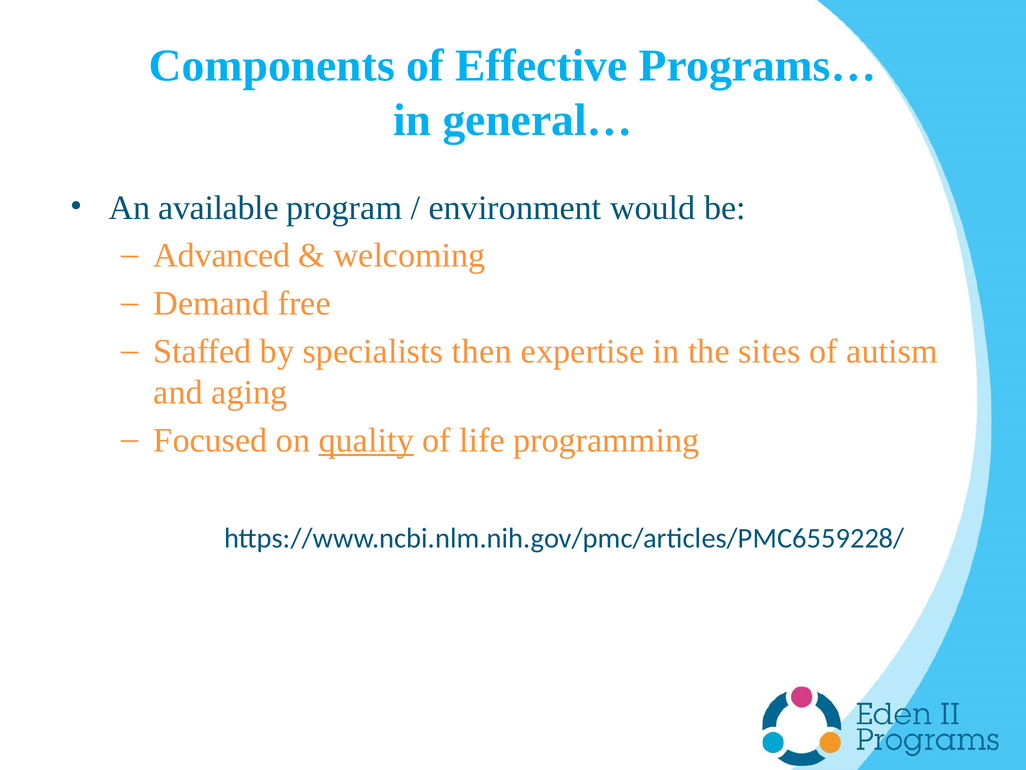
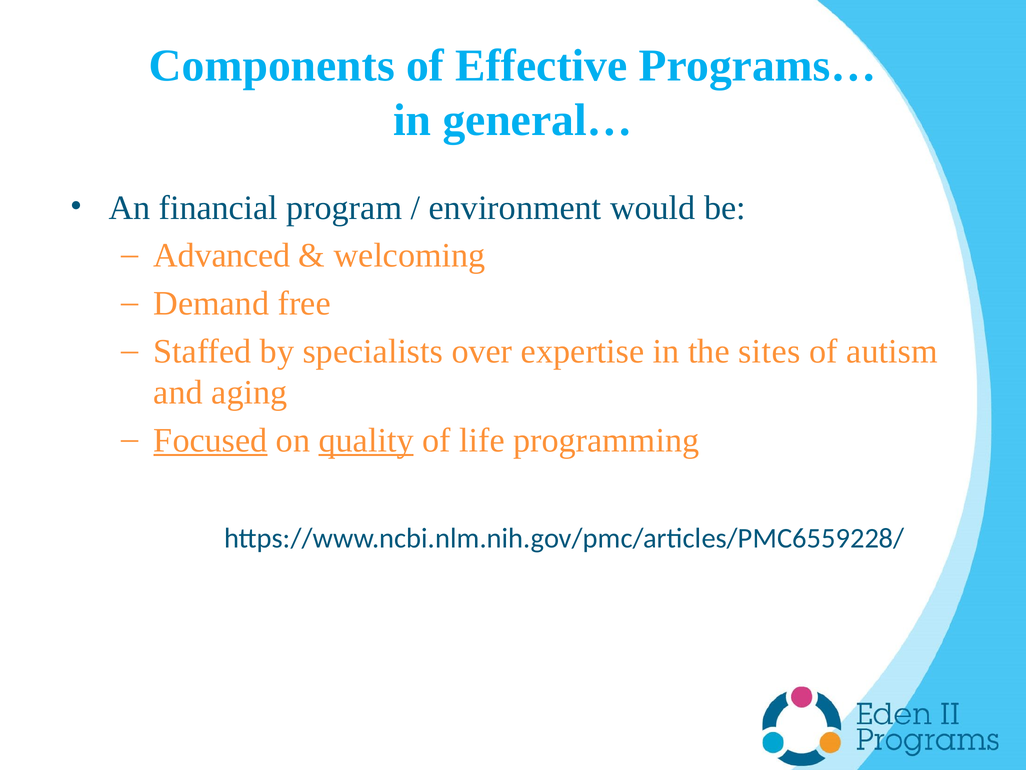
available: available -> financial (218, 208)
then: then -> over (482, 351)
Focused underline: none -> present (210, 440)
